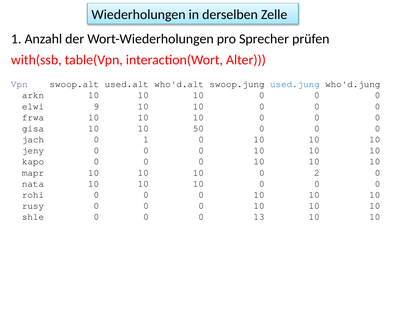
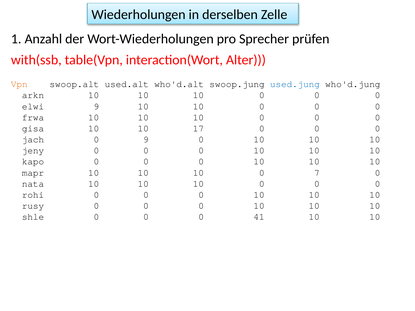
Vpn colour: purple -> orange (19, 84)
50: 50 -> 17 (198, 129)
0 1: 1 -> 9 (146, 140)
2: 2 -> 7 (317, 173)
13: 13 -> 41 (259, 217)
